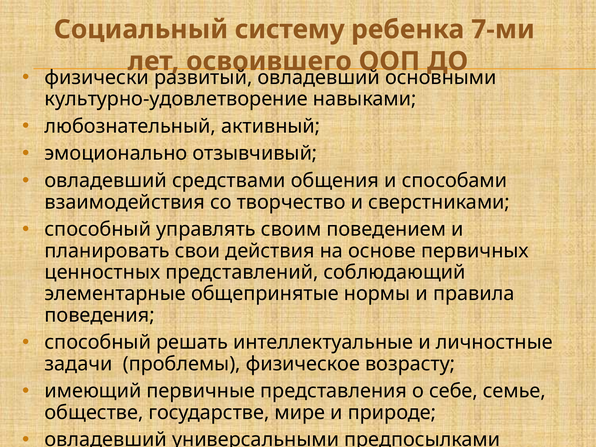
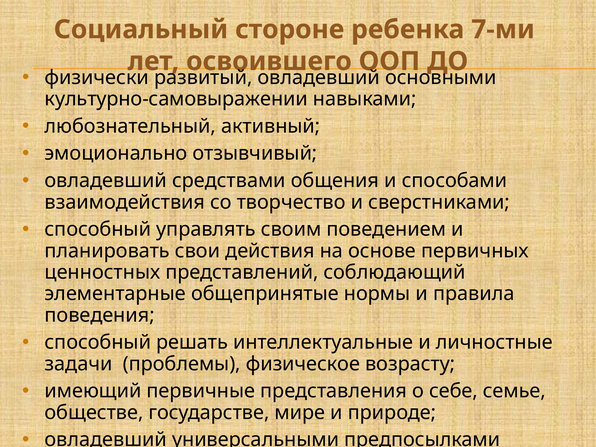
систему: систему -> стороне (290, 30)
культурно-удовлетворение: культурно-удовлетворение -> культурно-самовыражении (176, 99)
